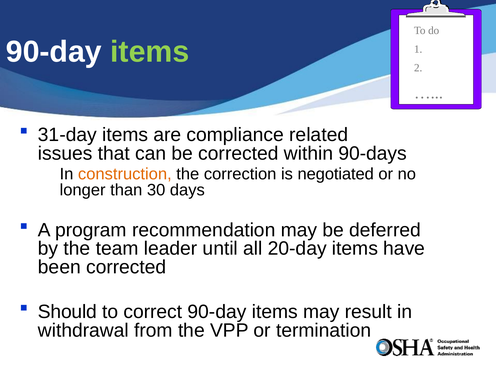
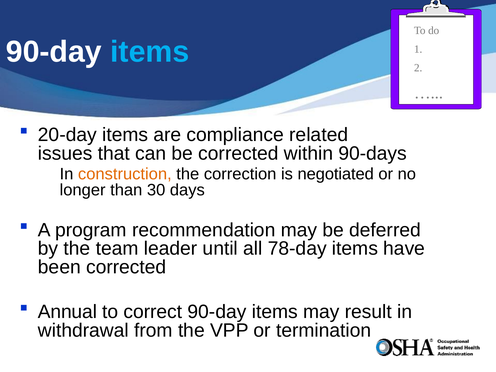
items colour: light green -> light blue (150, 52)
31-day: 31-day -> 20-day (67, 135)
20-day: 20-day -> 78-day (297, 249)
Should: Should -> Annual (67, 312)
